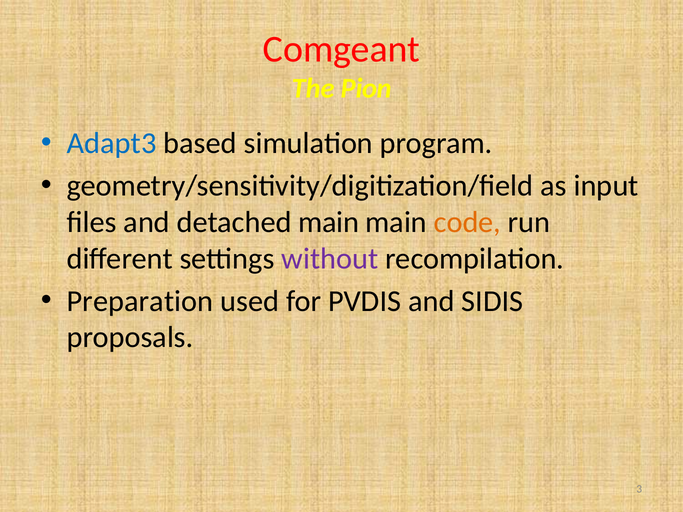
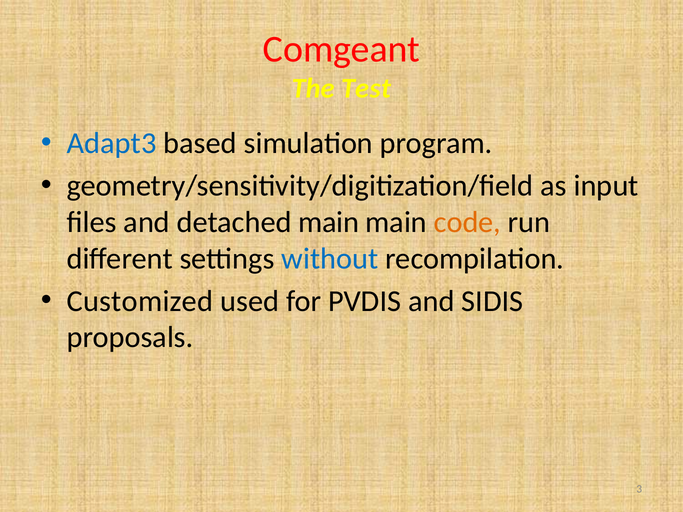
Pion: Pion -> Test (366, 88)
without colour: purple -> blue (330, 259)
Preparation: Preparation -> Customized (140, 301)
